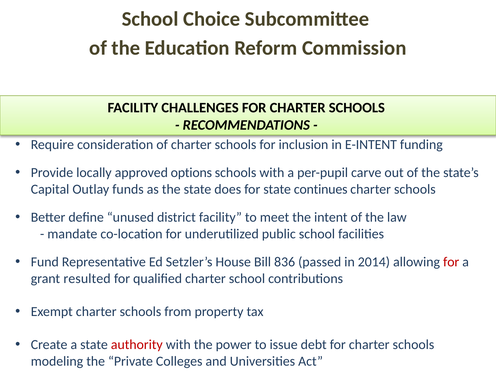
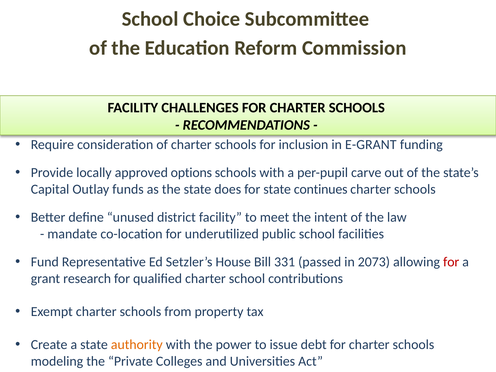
E-INTENT: E-INTENT -> E-GRANT (371, 145)
836: 836 -> 331 (285, 262)
2014: 2014 -> 2073 (374, 262)
resulted: resulted -> research (87, 279)
authority colour: red -> orange (137, 345)
